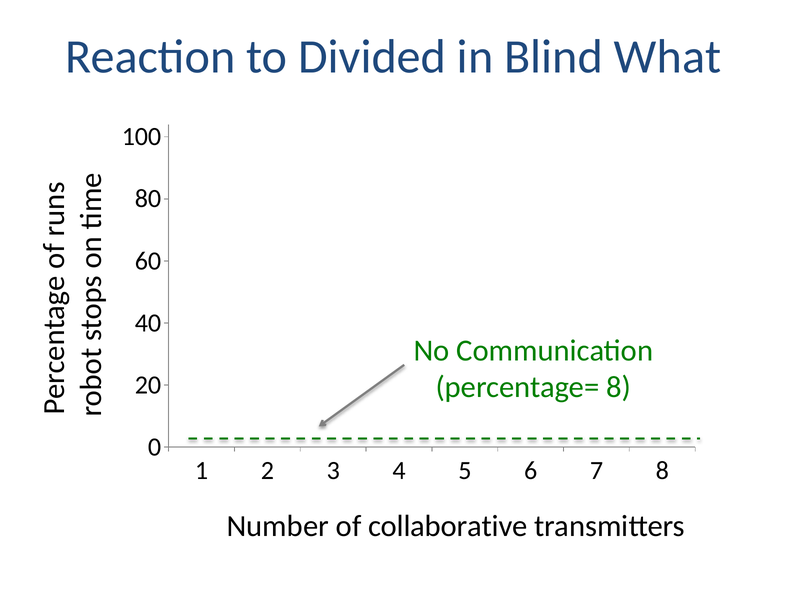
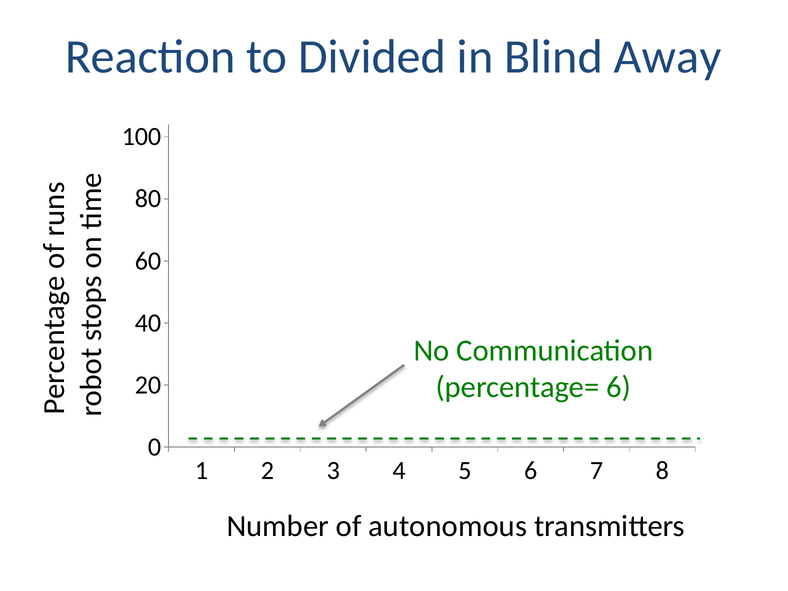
What: What -> Away (668, 57)
percentage= 8: 8 -> 6 (619, 387)
collaborative: collaborative -> autonomous (448, 526)
